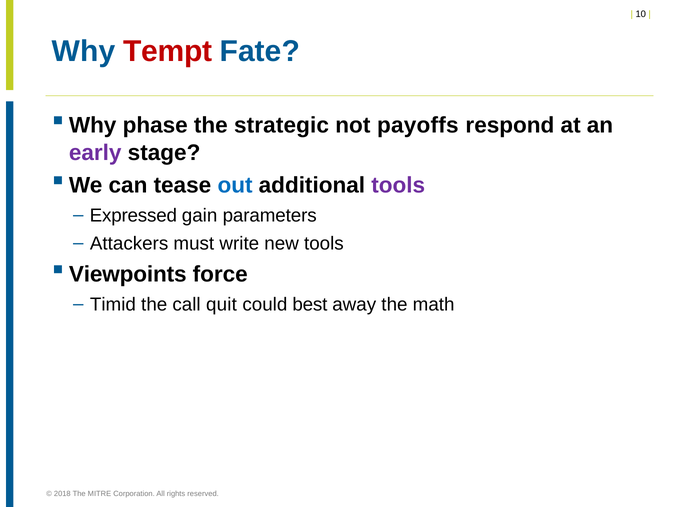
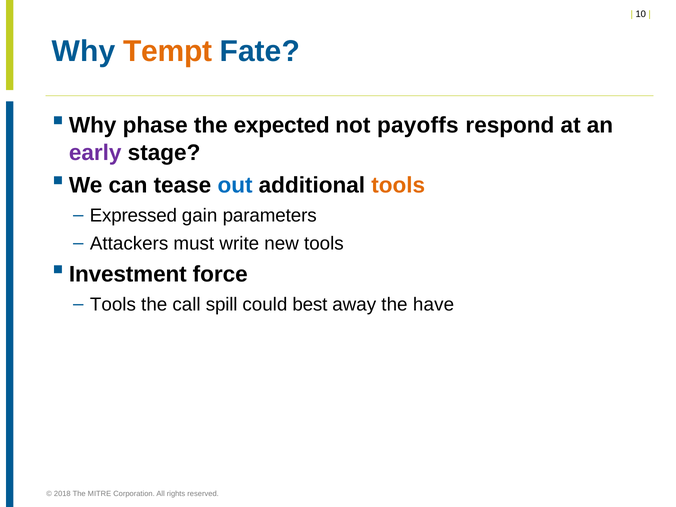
Tempt colour: red -> orange (168, 51)
strategic: strategic -> expected (282, 126)
tools colour: purple -> orange (398, 185)
Viewpoints: Viewpoints -> Investment (128, 274)
Timid: Timid -> Tools (113, 304)
quit: quit -> spill (222, 304)
math: math -> have (434, 304)
